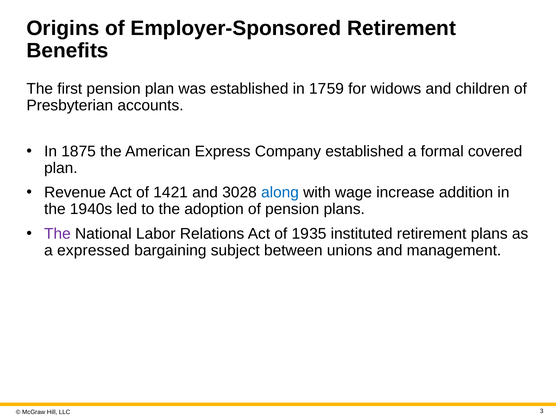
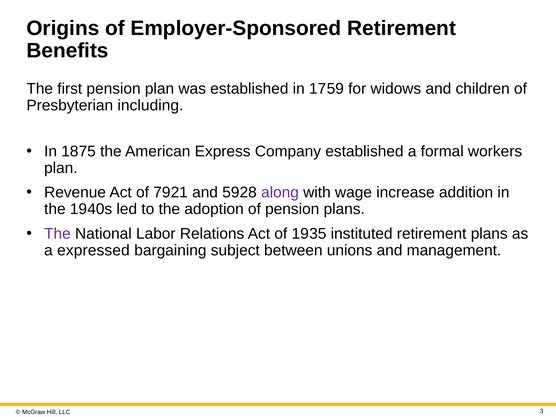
accounts: accounts -> including (150, 105)
covered: covered -> workers (495, 151)
14: 14 -> 79 (162, 192)
and 30: 30 -> 59 (231, 192)
along colour: blue -> purple (280, 192)
